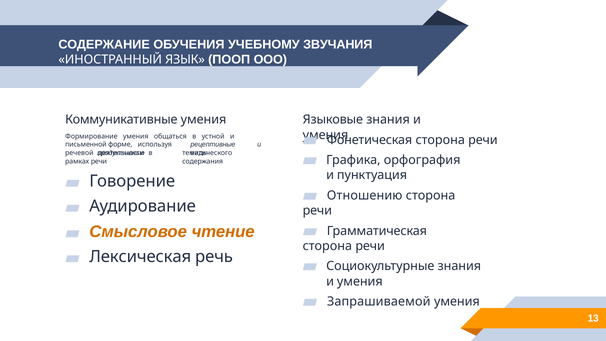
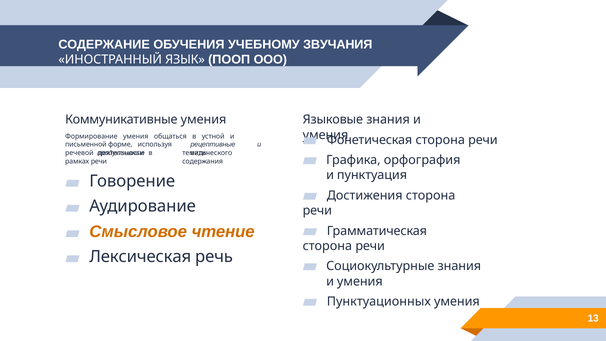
Отношению: Отношению -> Достижения (365, 195)
Запрашиваемой: Запрашиваемой -> Пунктуационных (379, 302)
